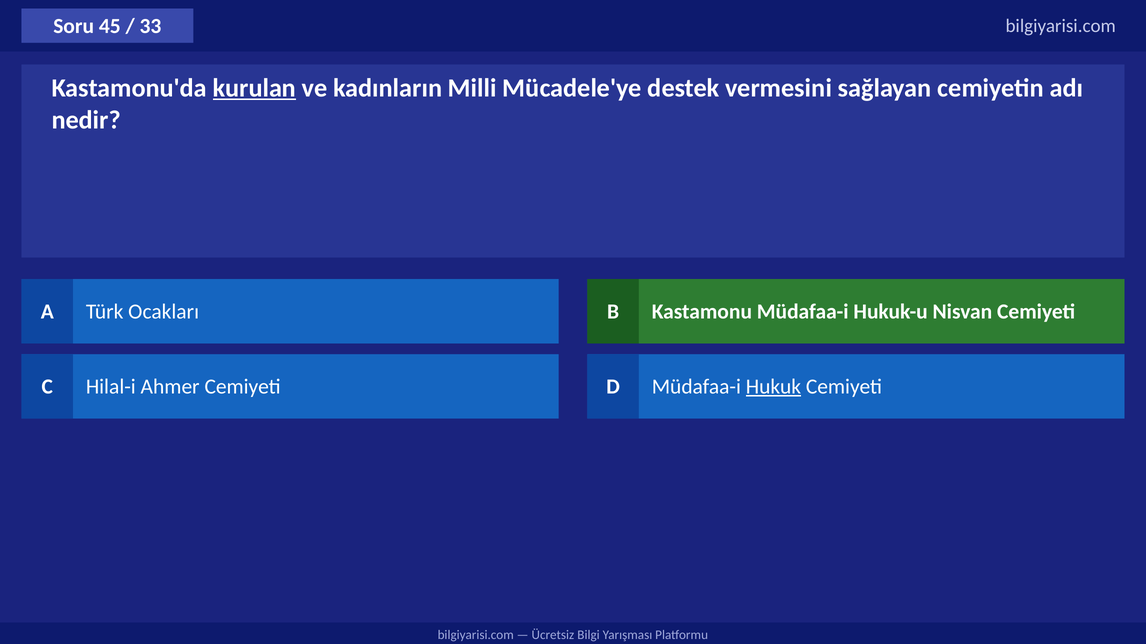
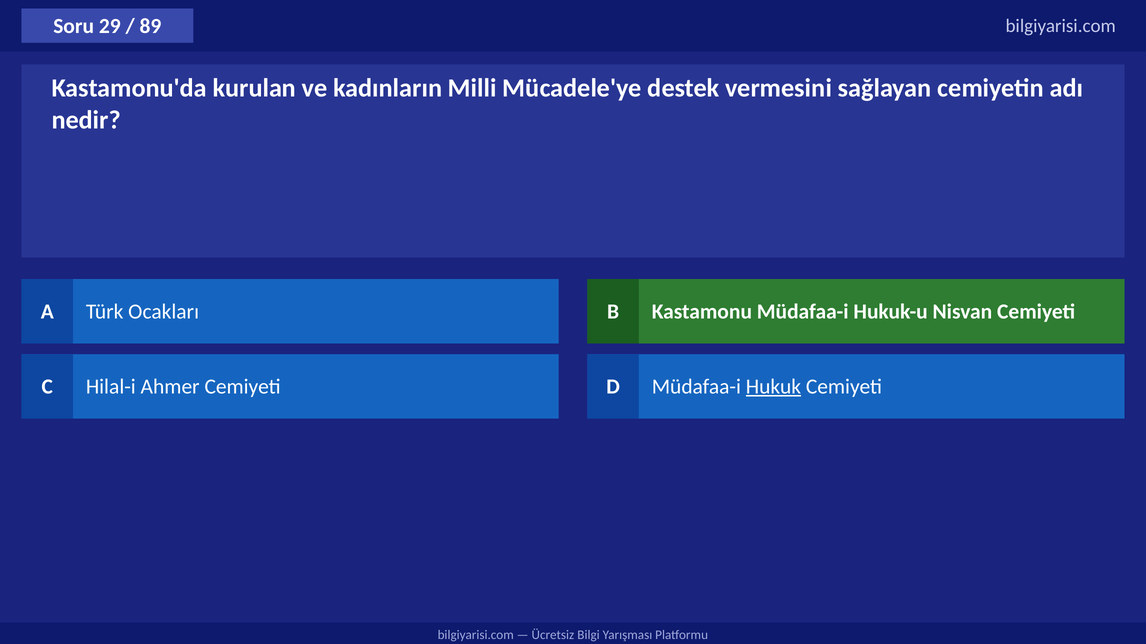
45: 45 -> 29 (110, 26)
33: 33 -> 89 (150, 26)
kurulan underline: present -> none (254, 88)
